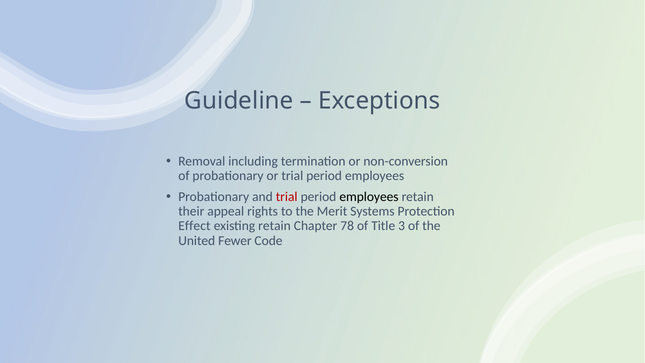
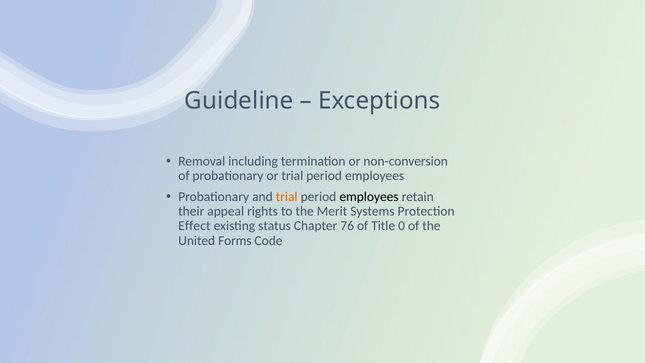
trial colour: red -> orange (287, 197)
existing retain: retain -> status (275, 226)
78: 78 -> 76 (347, 226)
3: 3 -> 0 (402, 226)
Fewer: Fewer -> Forms (235, 240)
